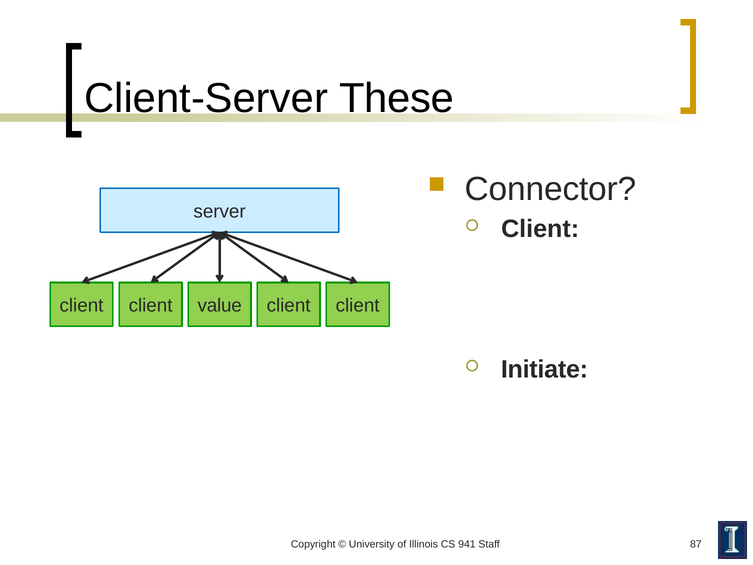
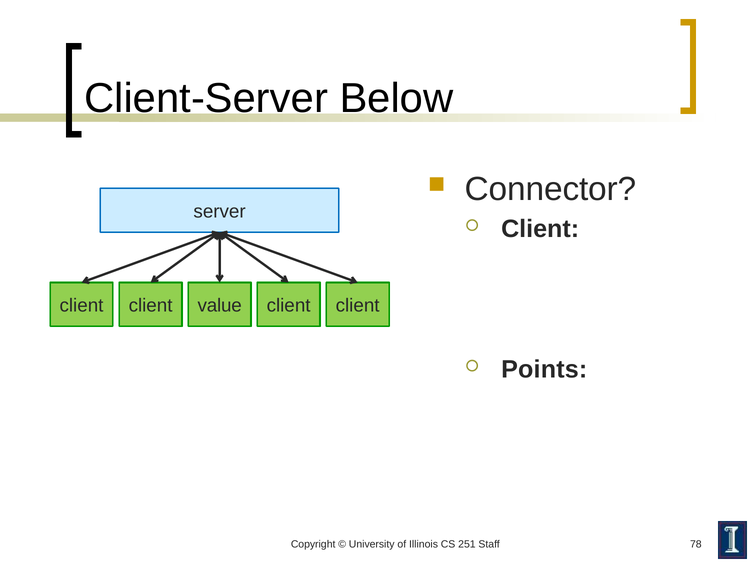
These: These -> Below (396, 98)
Initiate: Initiate -> Points (544, 369)
941: 941 -> 251 (467, 544)
87: 87 -> 78 (696, 544)
